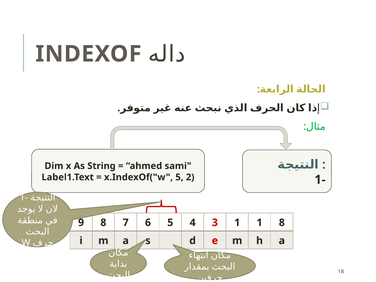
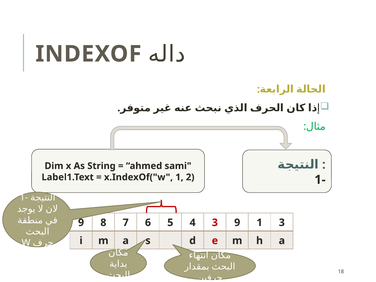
x.IndexOf("w 5: 5 -> 1 (179, 177)
3 1: 1 -> 9 (237, 223)
1 8: 8 -> 3 (282, 223)
